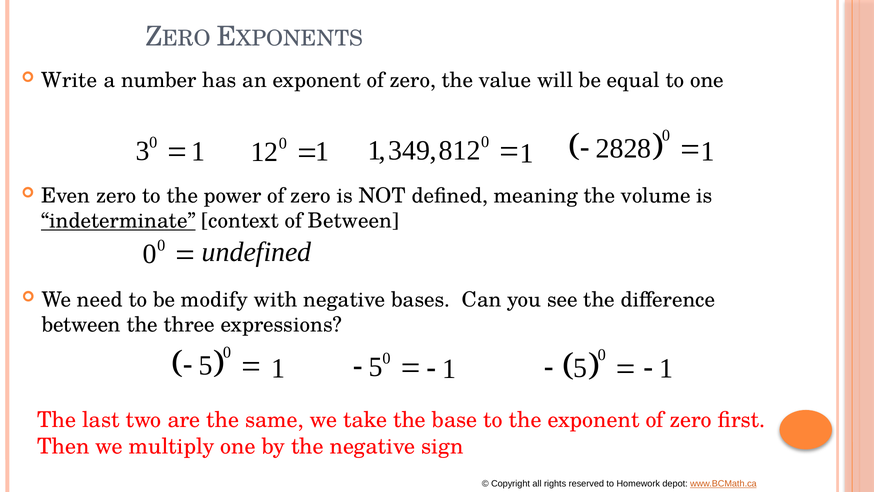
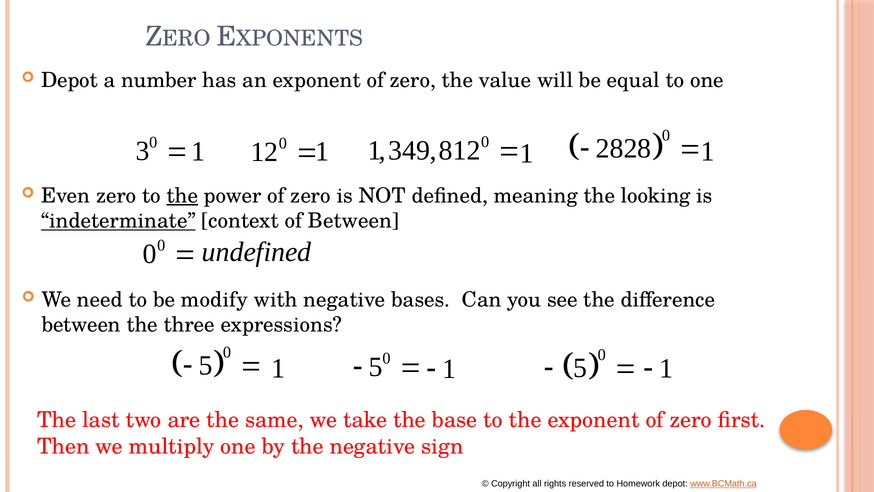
Write: Write -> Depot (70, 80)
the underline: none -> present (182, 196)
volume: volume -> looking (656, 196)
